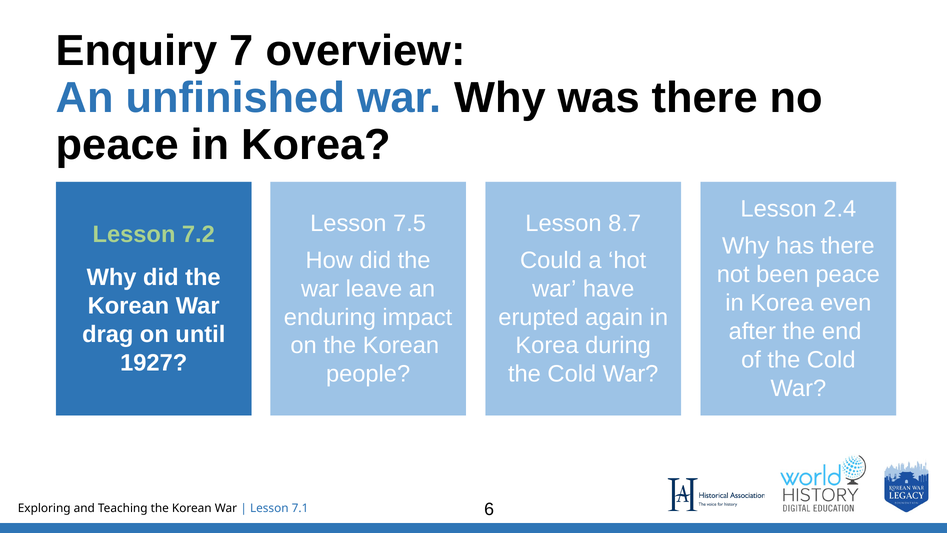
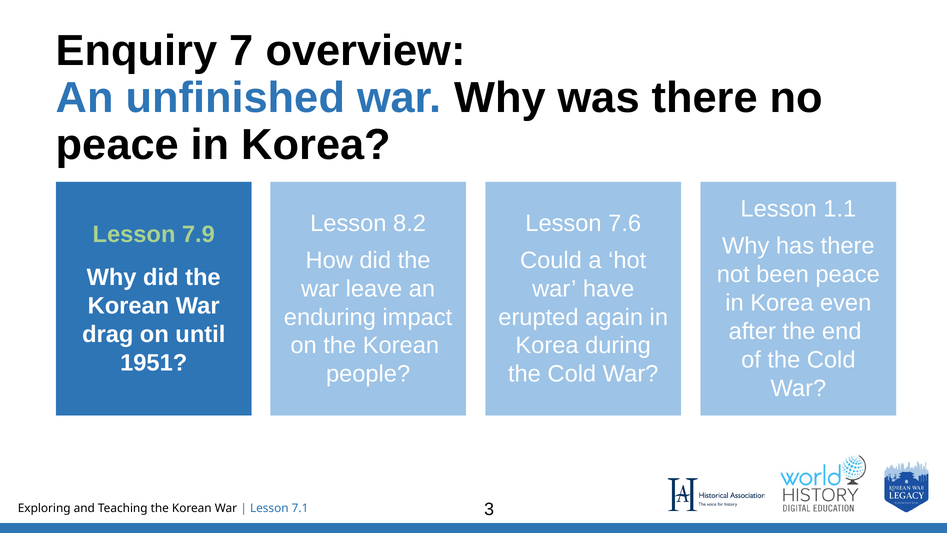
2.4: 2.4 -> 1.1 (840, 209)
7.5: 7.5 -> 8.2 (410, 223)
8.7: 8.7 -> 7.6 (625, 223)
7.2: 7.2 -> 7.9 (198, 234)
1927: 1927 -> 1951 (154, 363)
6: 6 -> 3 (489, 509)
